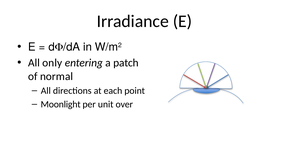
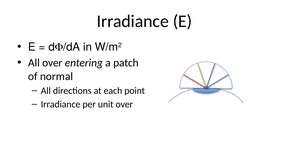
All only: only -> over (52, 63)
Moonlight: Moonlight -> Irradiance (61, 104)
